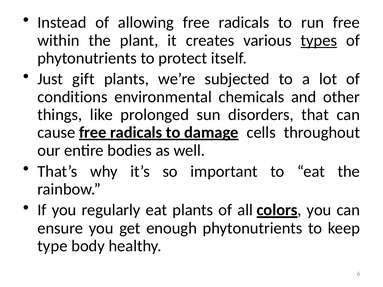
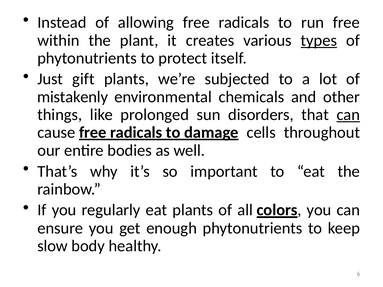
conditions: conditions -> mistakenly (73, 97)
can underline: none -> present (348, 115)
type: type -> slow (53, 246)
